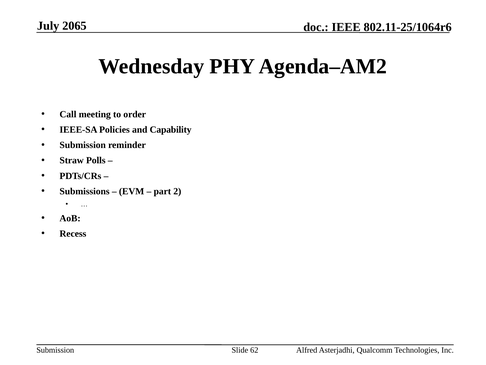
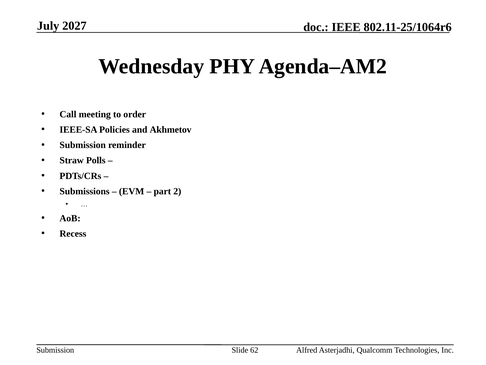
2065: 2065 -> 2027 (74, 26)
Capability: Capability -> Akhmetov (171, 129)
